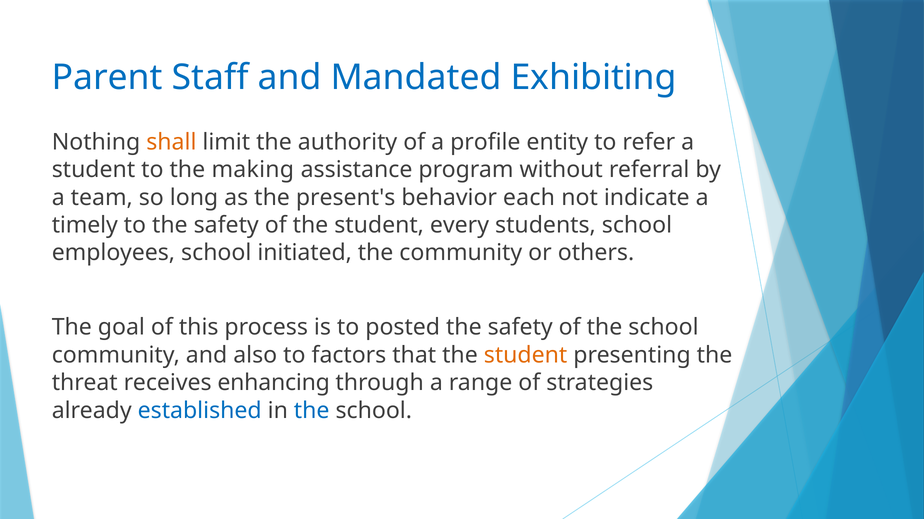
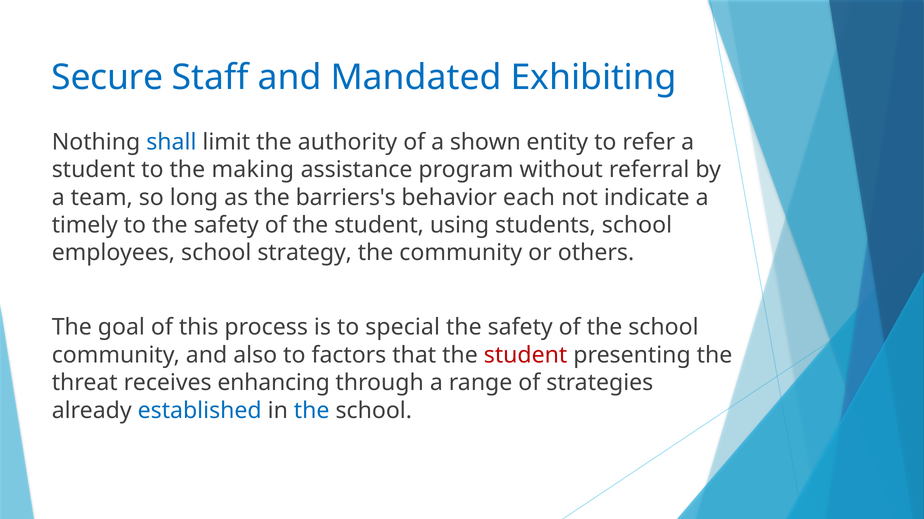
Parent: Parent -> Secure (107, 78)
shall colour: orange -> blue (171, 142)
profile: profile -> shown (485, 142)
present's: present's -> barriers's (346, 198)
every: every -> using (460, 225)
initiated: initiated -> strategy (305, 253)
posted: posted -> special (403, 328)
student colour: orange -> red (526, 356)
